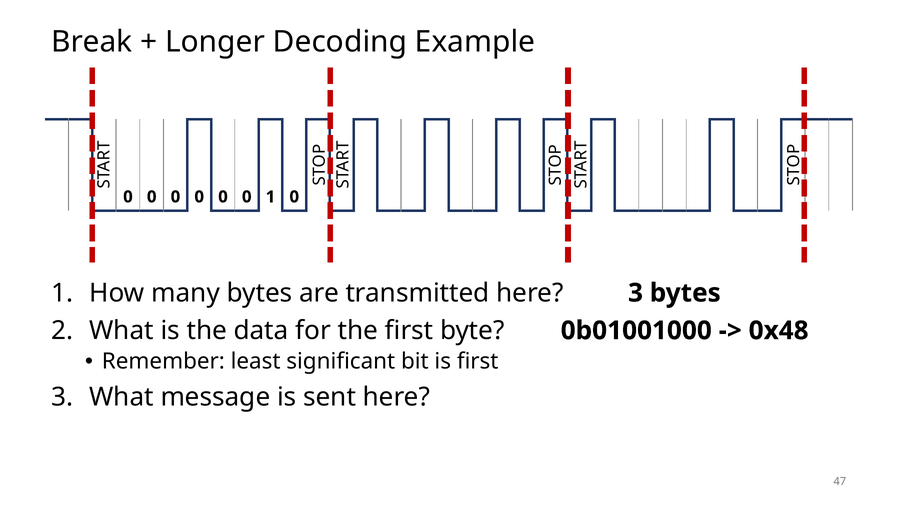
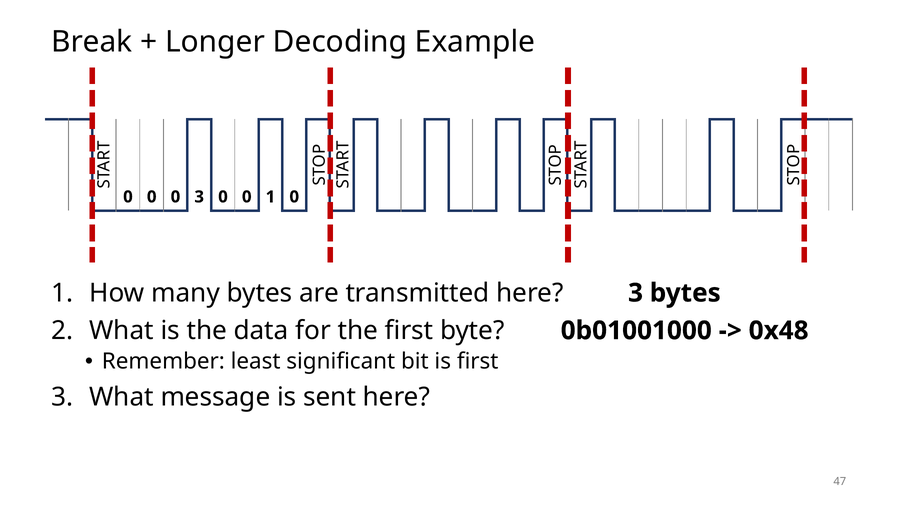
0: 0 -> 3 (199, 197)
